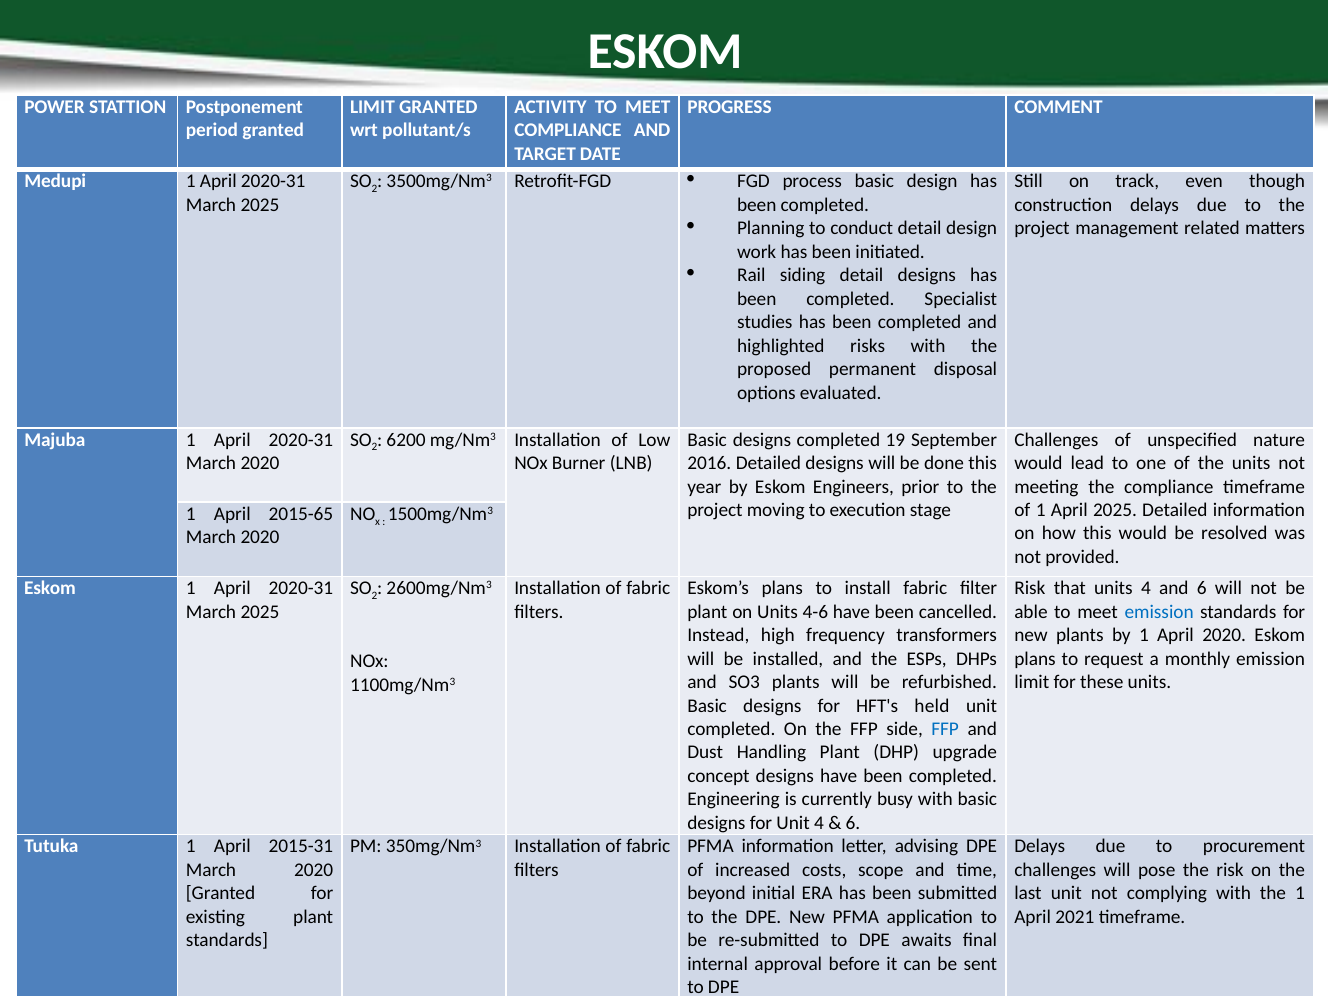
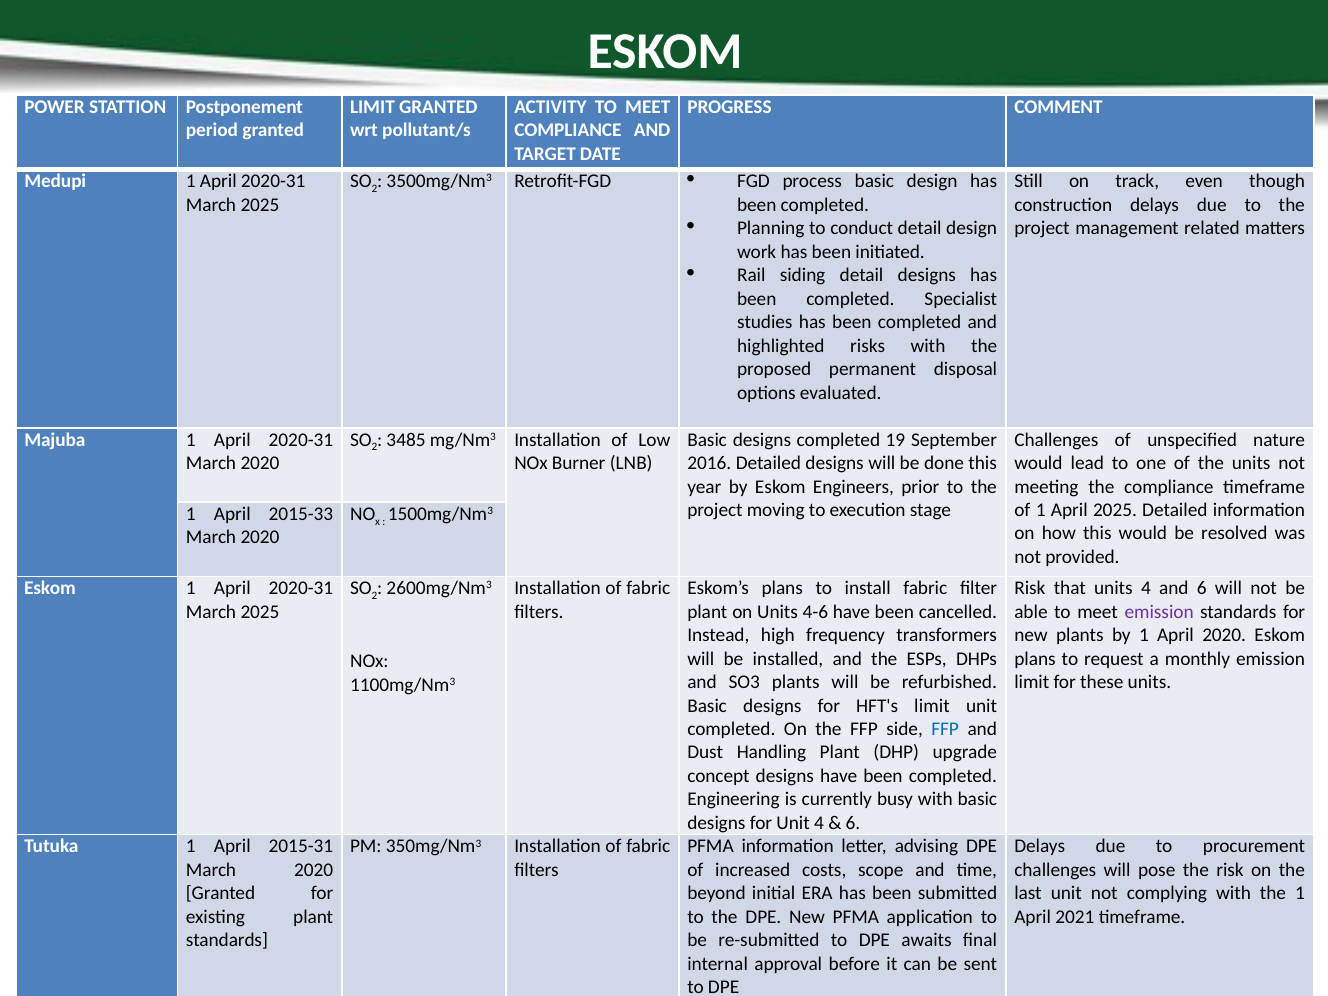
6200: 6200 -> 3485 (406, 440)
2015-65: 2015-65 -> 2015-33 (301, 514)
emission colour: blue -> purple (1159, 612)
HFT's held: held -> limit (932, 706)
